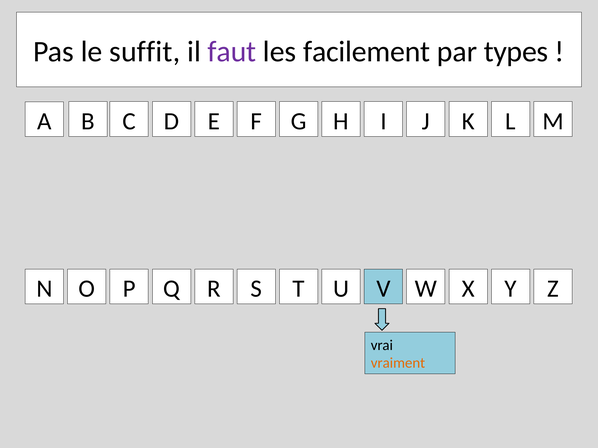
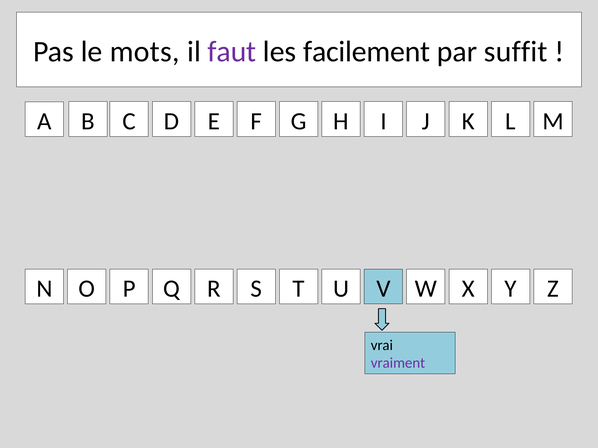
suffit: suffit -> mots (145, 52)
types: types -> suffit (516, 52)
vraiment colour: orange -> purple (398, 363)
